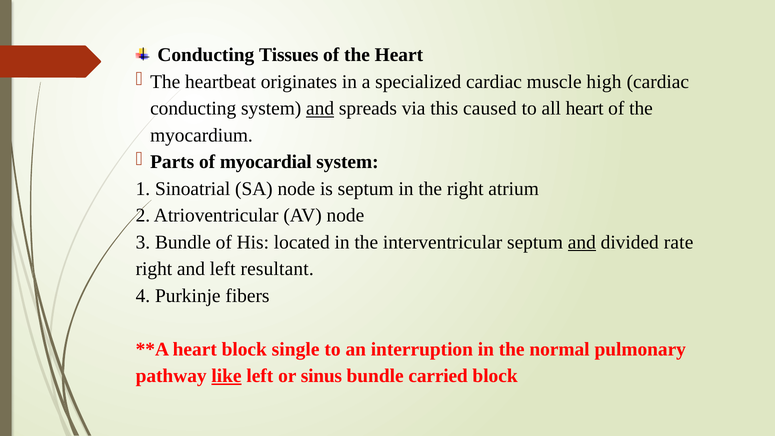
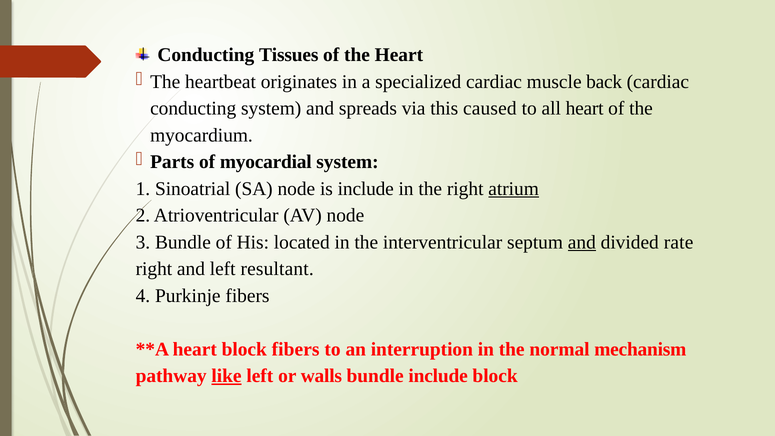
high: high -> back (604, 82)
and underline: present -> none (320, 109)
is septum: septum -> include (366, 189)
atrium underline: none -> present (514, 189)
block single: single -> fibers (296, 349)
pulmonary: pulmonary -> mechanism (640, 349)
sinus: sinus -> walls (321, 376)
bundle carried: carried -> include (438, 376)
